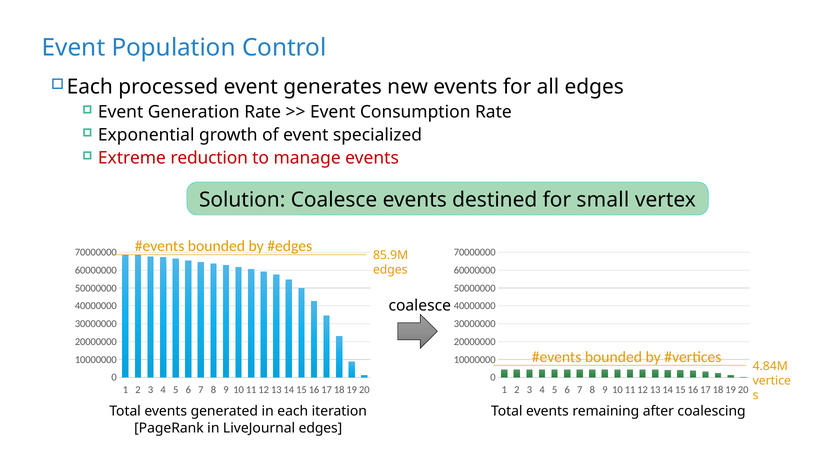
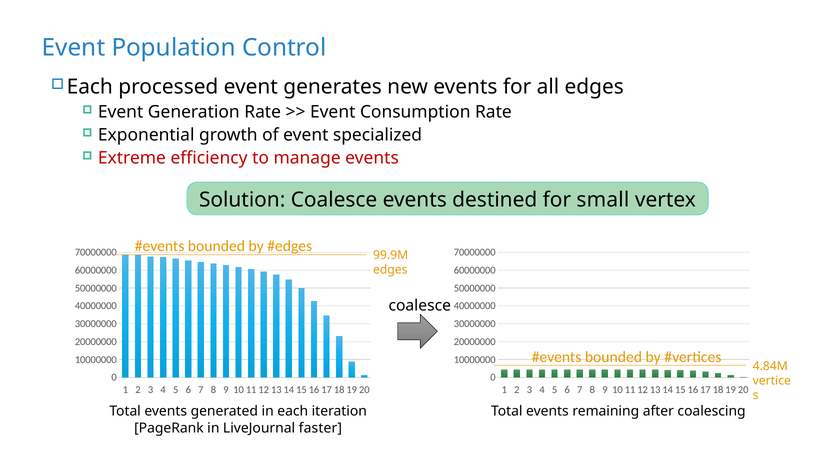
reduction: reduction -> efficiency (209, 158)
85.9M: 85.9M -> 99.9M (391, 256)
LiveJournal edges: edges -> faster (320, 429)
